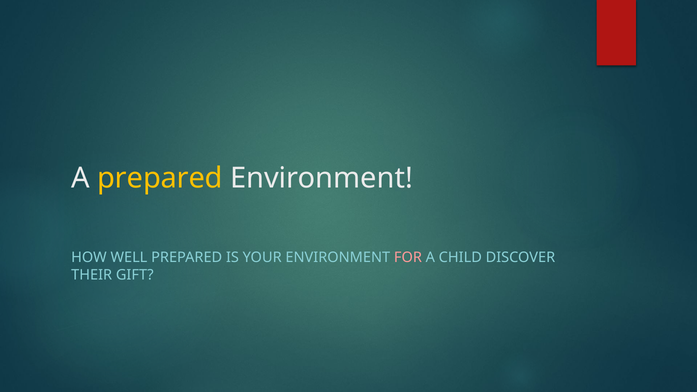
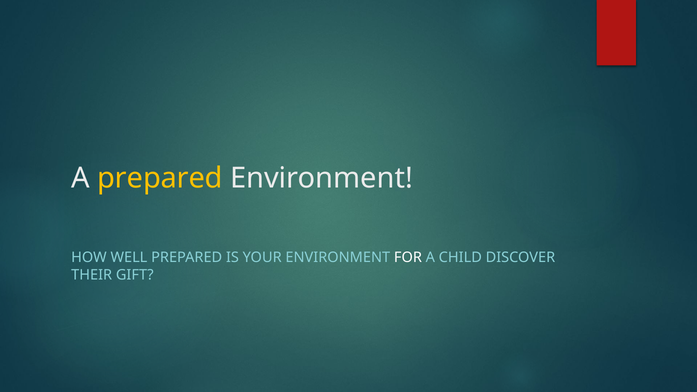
FOR colour: pink -> white (408, 258)
